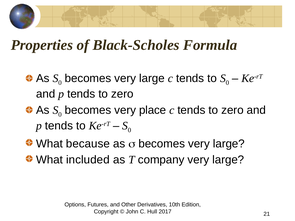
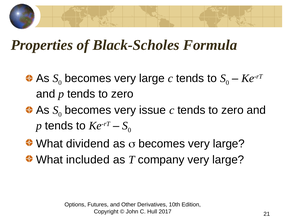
place: place -> issue (153, 110)
because: because -> dividend (88, 144)
